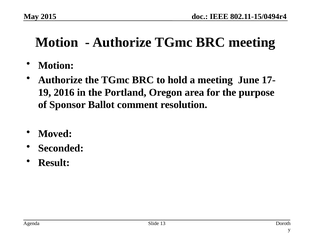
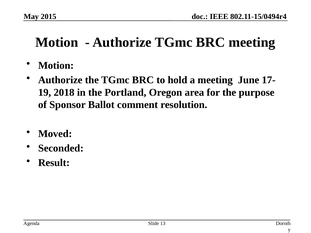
2016: 2016 -> 2018 (64, 92)
